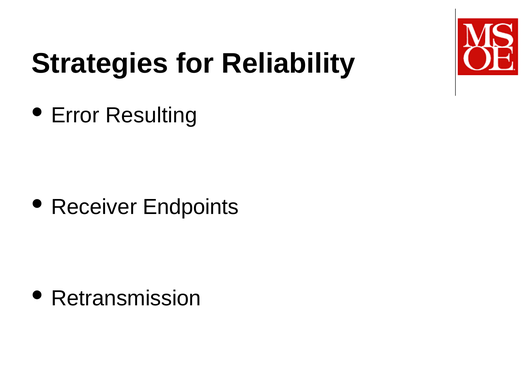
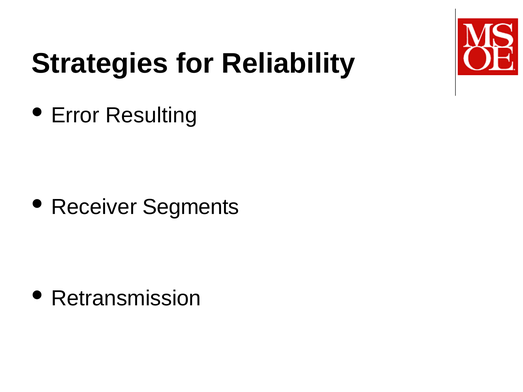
Endpoints: Endpoints -> Segments (191, 207)
